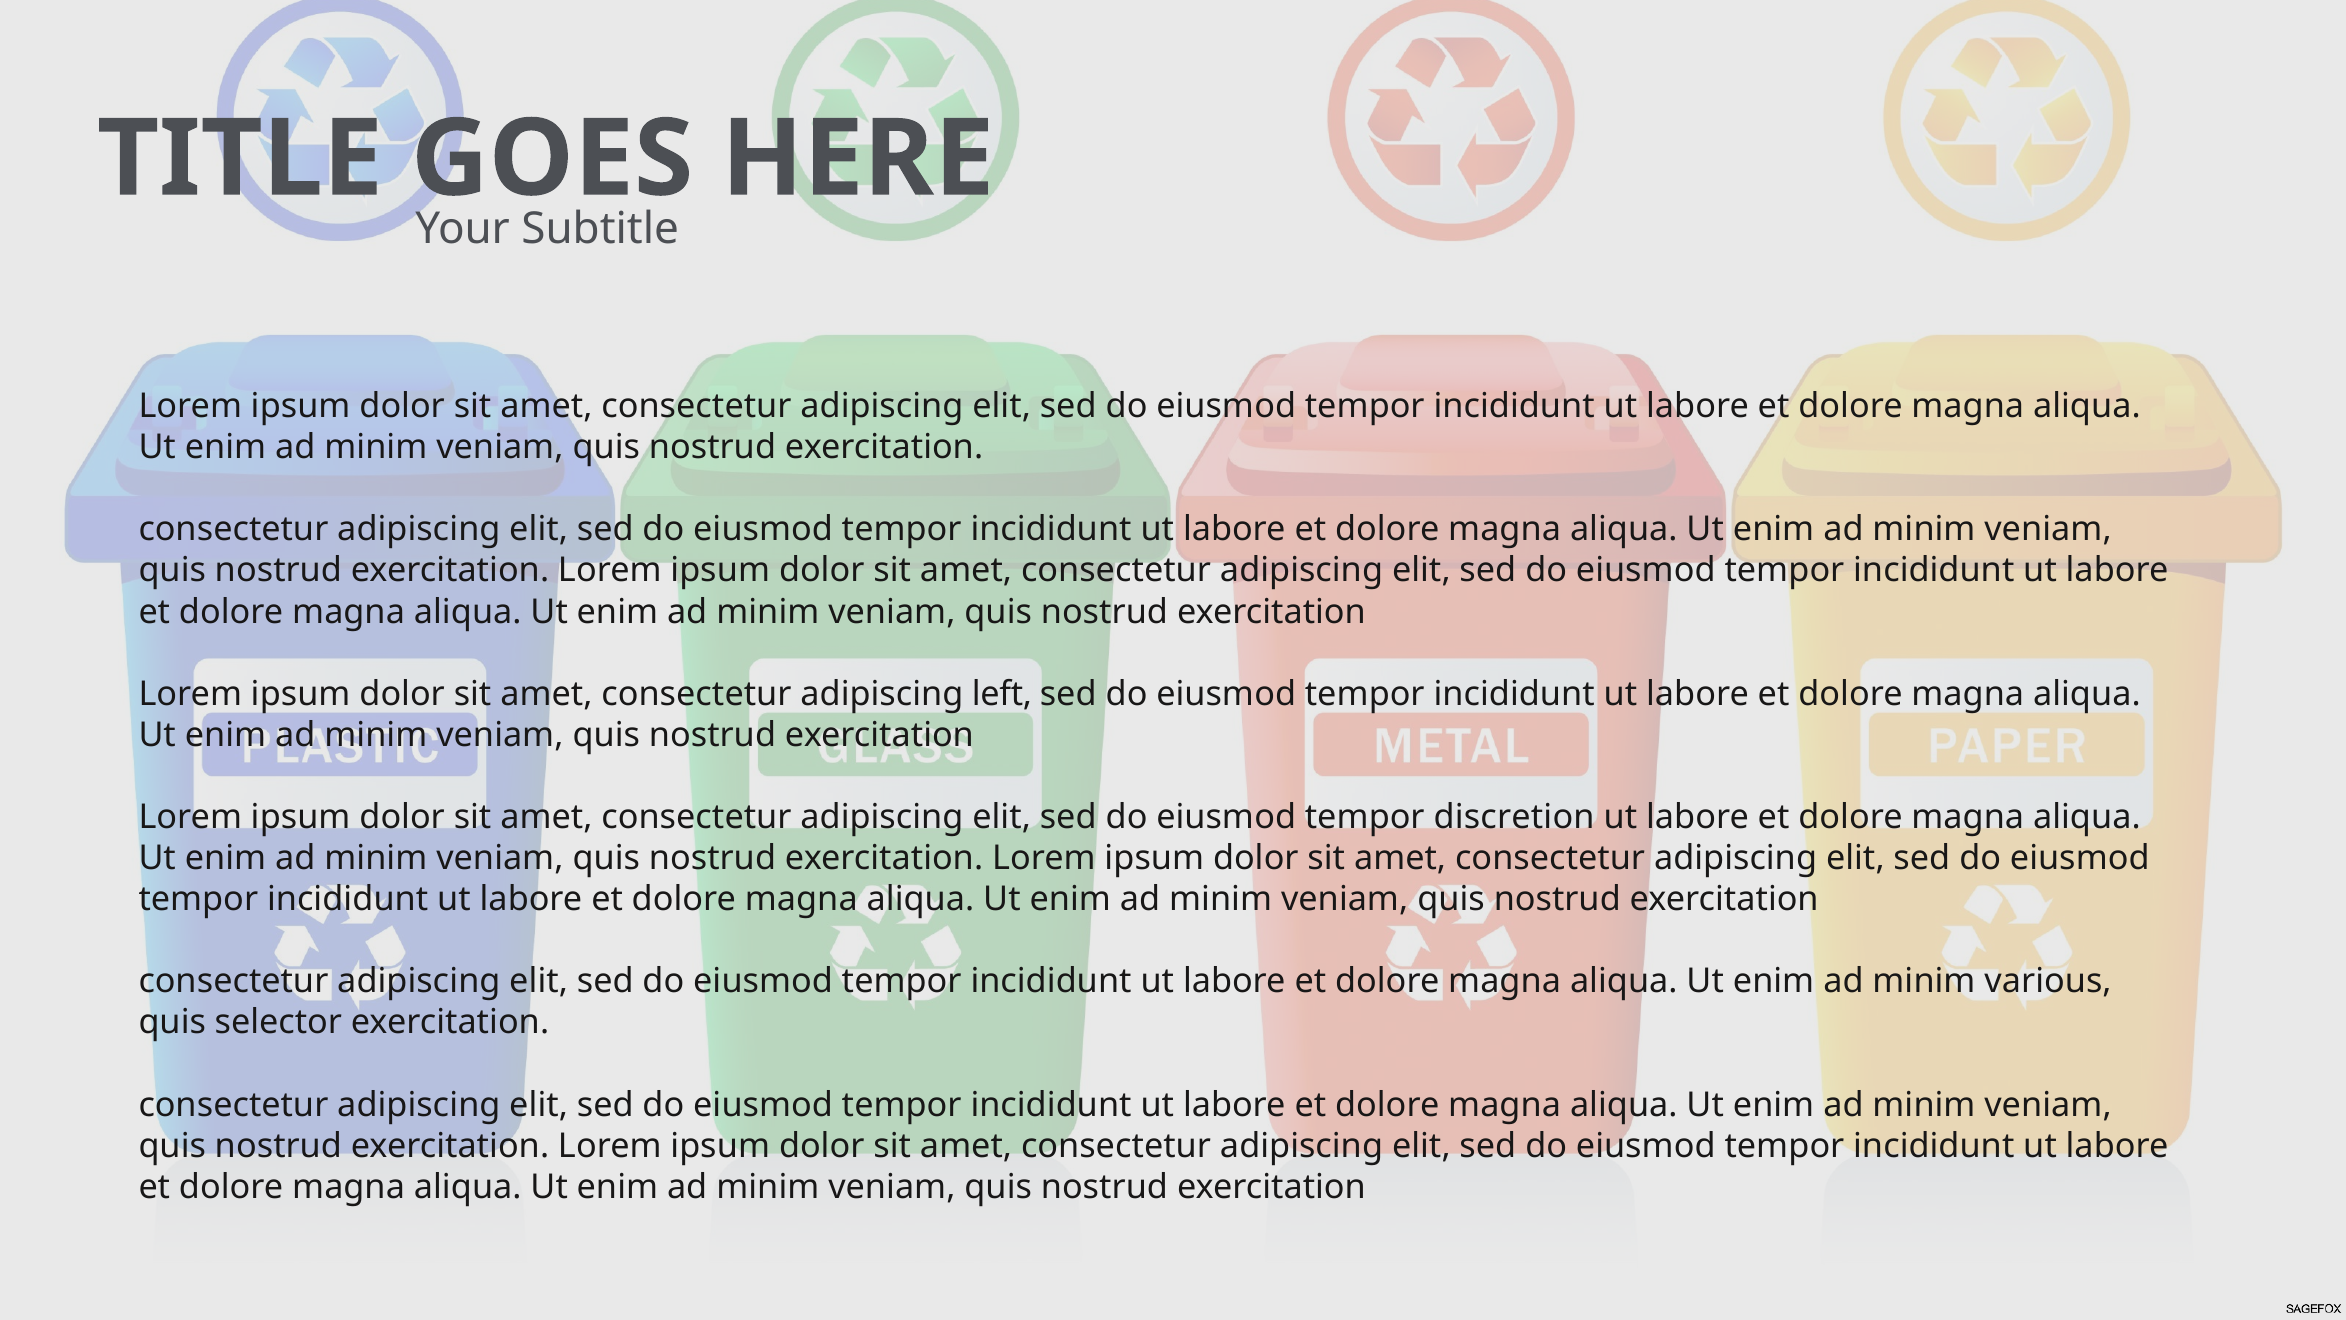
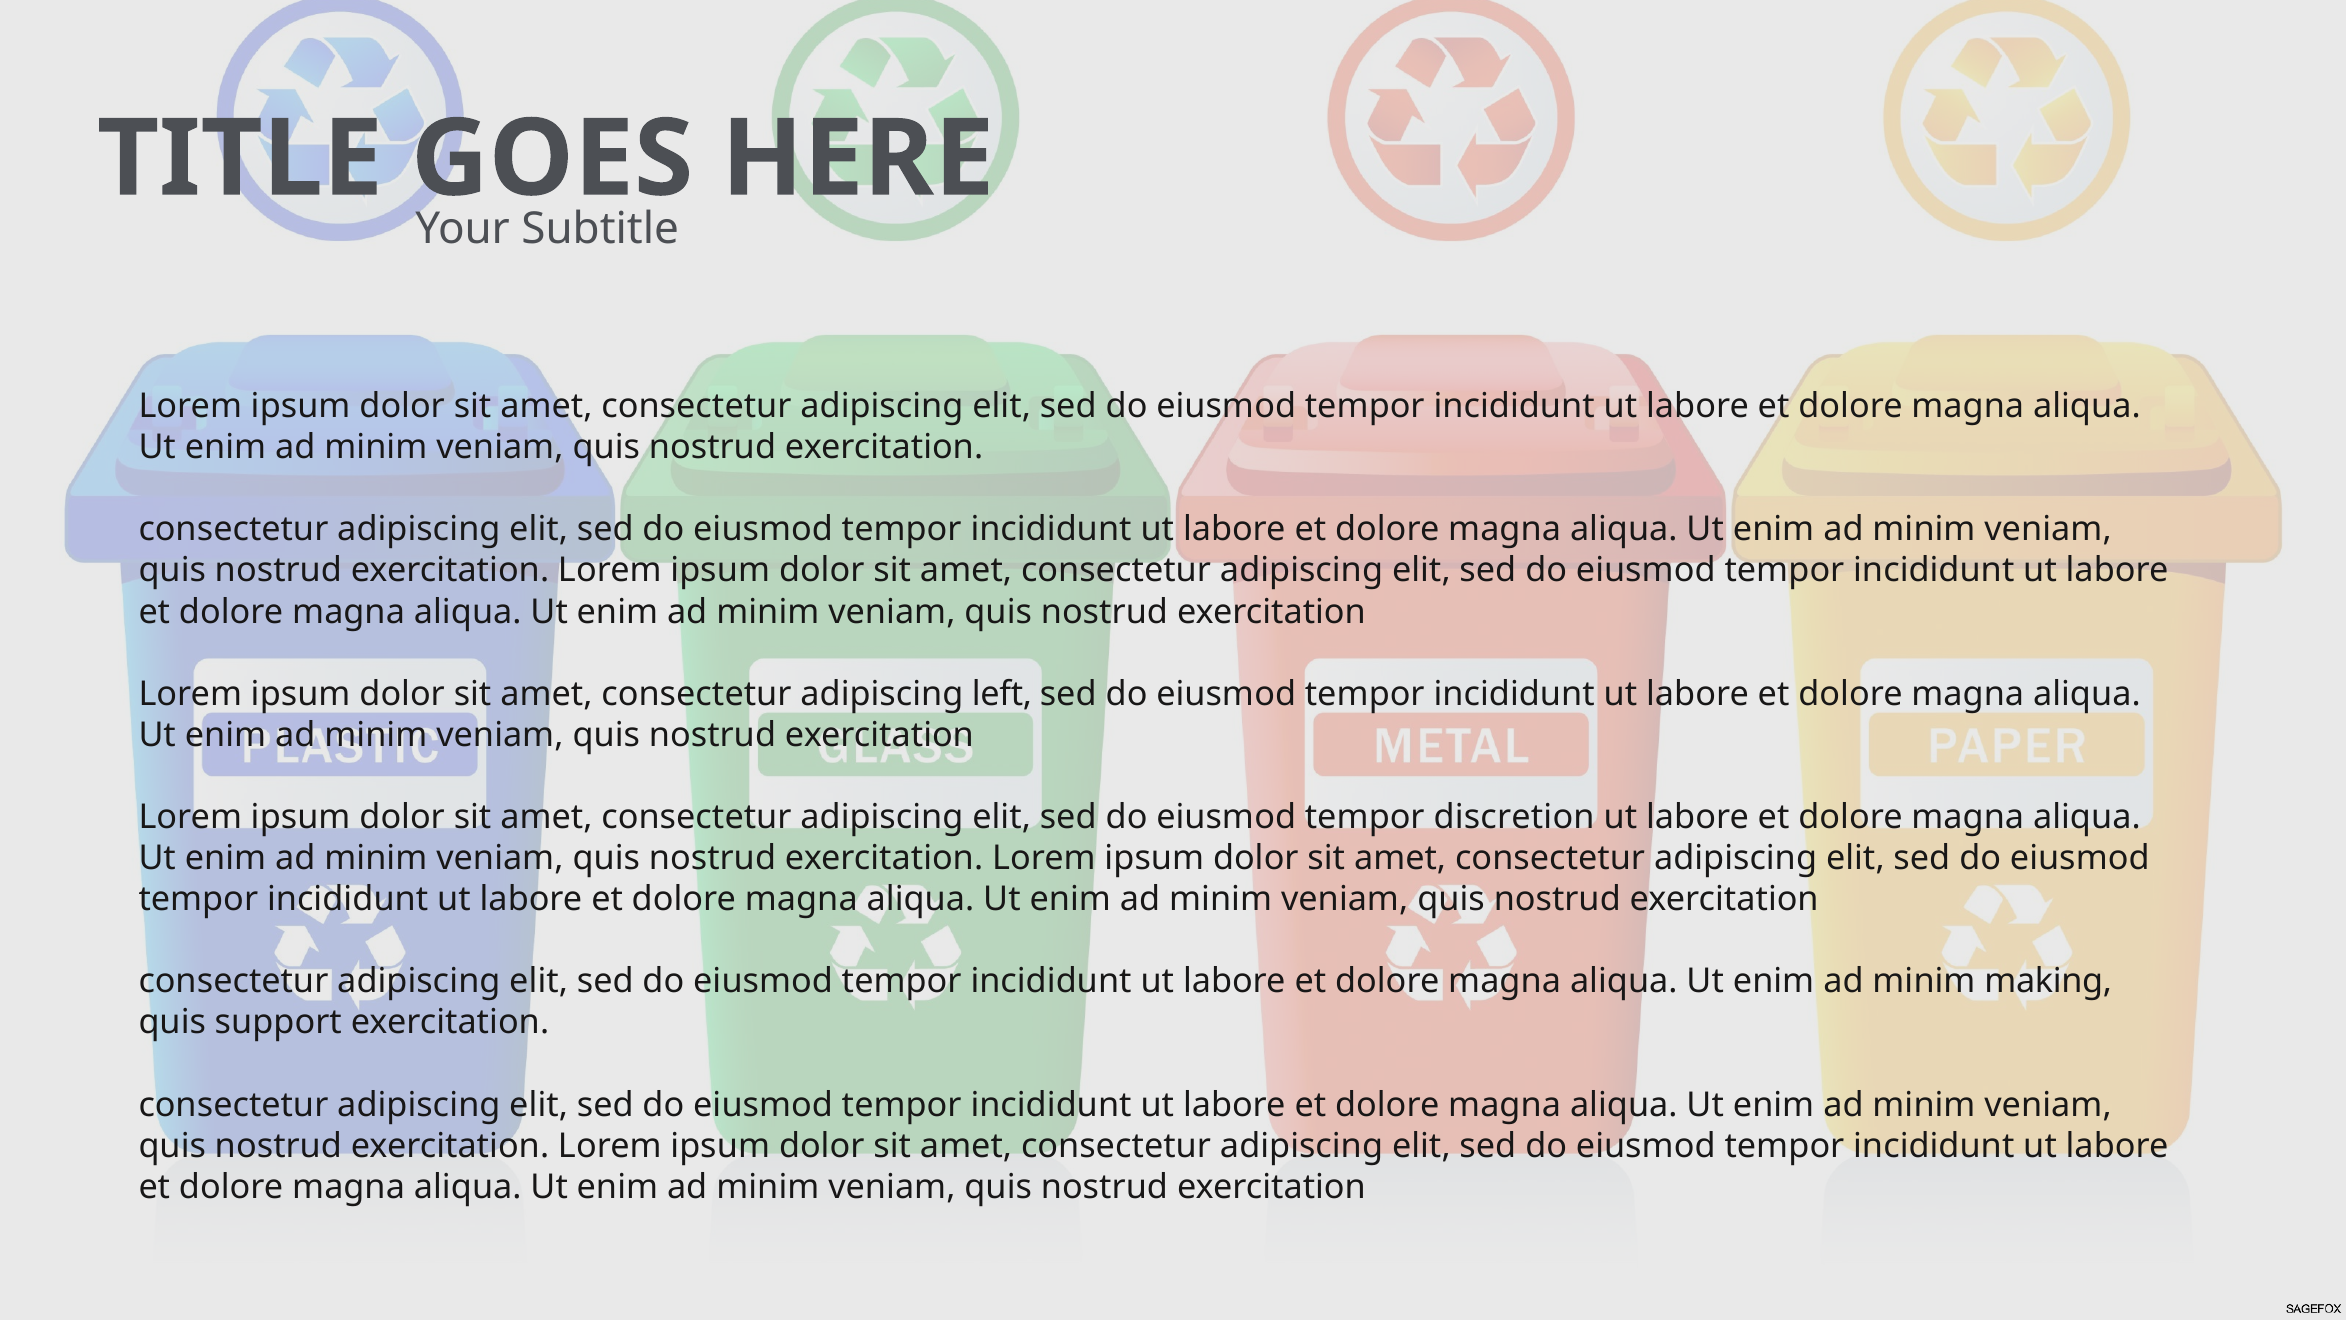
various: various -> making (2048, 981)
selector: selector -> support (278, 1022)
